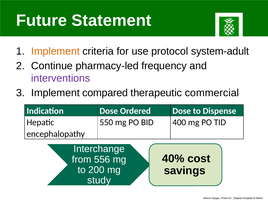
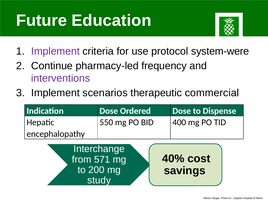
Statement: Statement -> Education (111, 20)
Implement colour: orange -> purple (55, 51)
system-adult: system-adult -> system-were (220, 51)
compared: compared -> scenarios (105, 93)
556: 556 -> 571 (102, 159)
